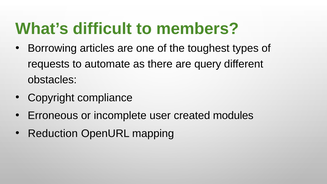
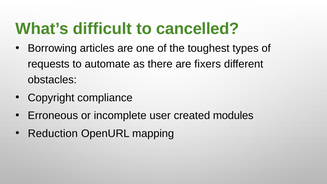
members: members -> cancelled (198, 29)
query: query -> fixers (208, 64)
